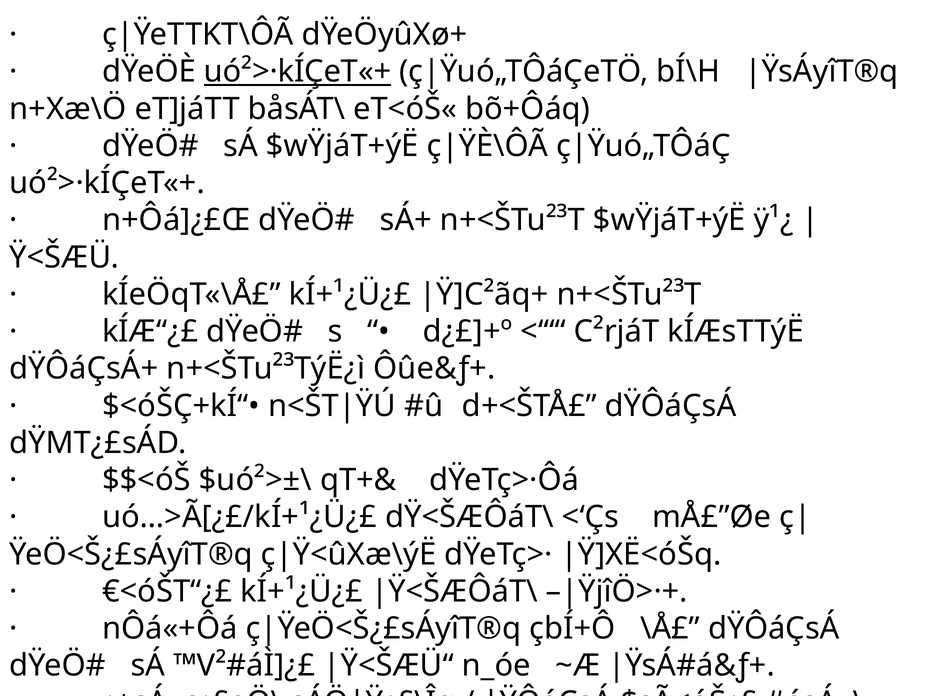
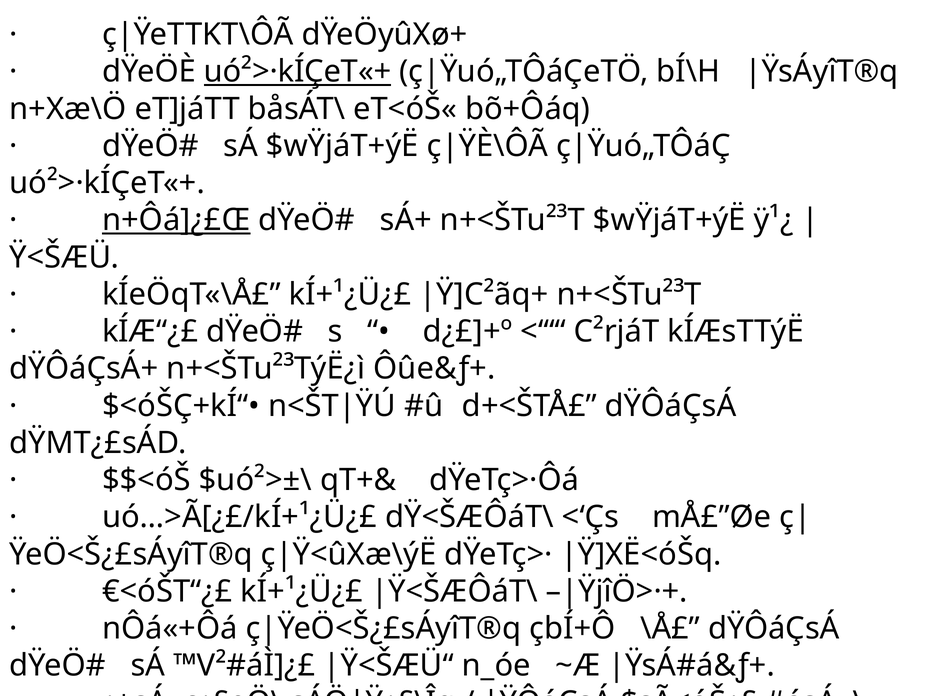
n+Ôá]¿£Œ underline: none -> present (176, 220)
